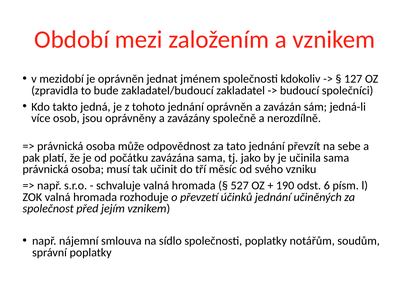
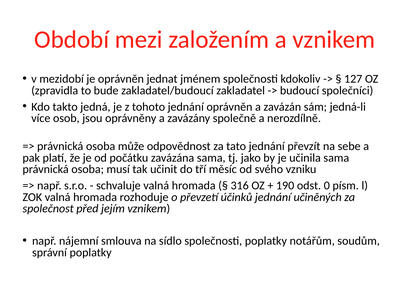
527: 527 -> 316 (240, 186)
6: 6 -> 0 (327, 186)
